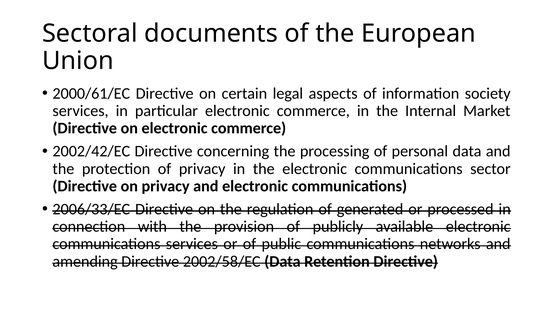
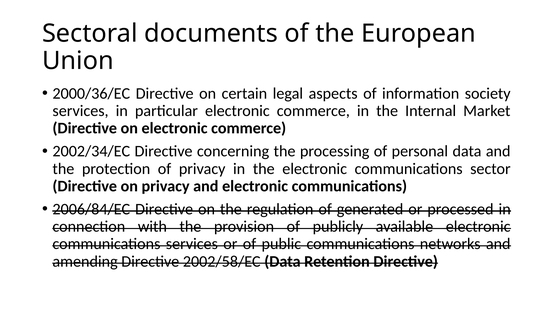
2000/61/EC: 2000/61/EC -> 2000/36/EC (91, 93)
2002/42/EC: 2002/42/EC -> 2002/34/EC (91, 151)
2006/33/EC: 2006/33/EC -> 2006/84/EC (91, 209)
